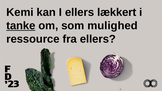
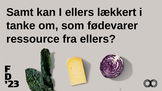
Kemi: Kemi -> Samt (20, 12)
tanke underline: present -> none (21, 26)
mulighed: mulighed -> fødevarer (113, 26)
